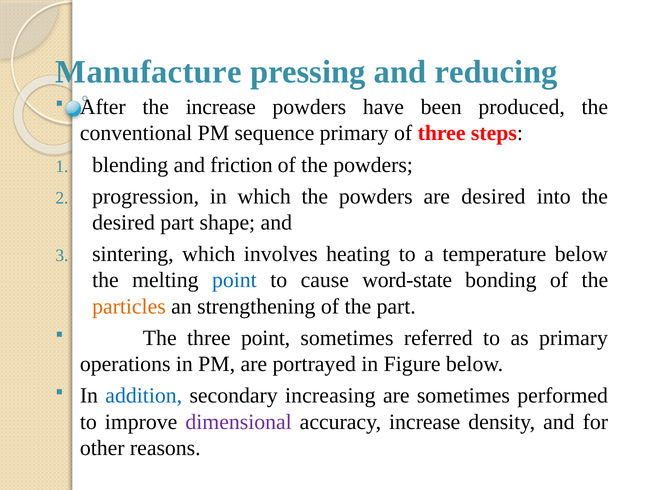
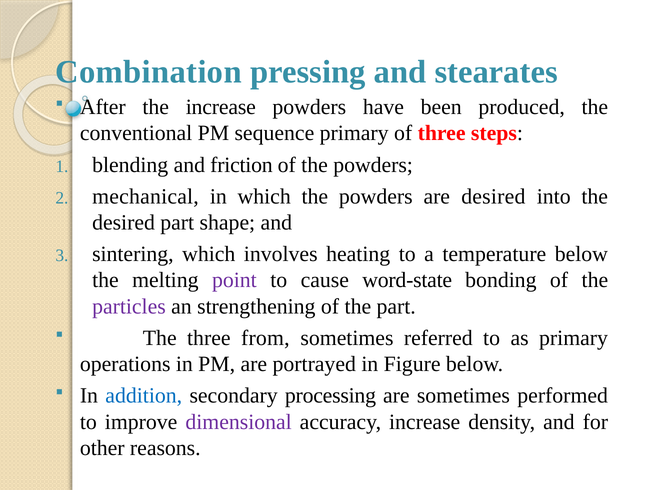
Manufacture: Manufacture -> Combination (149, 72)
reducing: reducing -> stearates (496, 72)
progression: progression -> mechanical (146, 196)
point colour: blue -> purple (234, 280)
particles colour: orange -> purple (129, 306)
three point: point -> from (265, 338)
increasing: increasing -> processing (330, 396)
